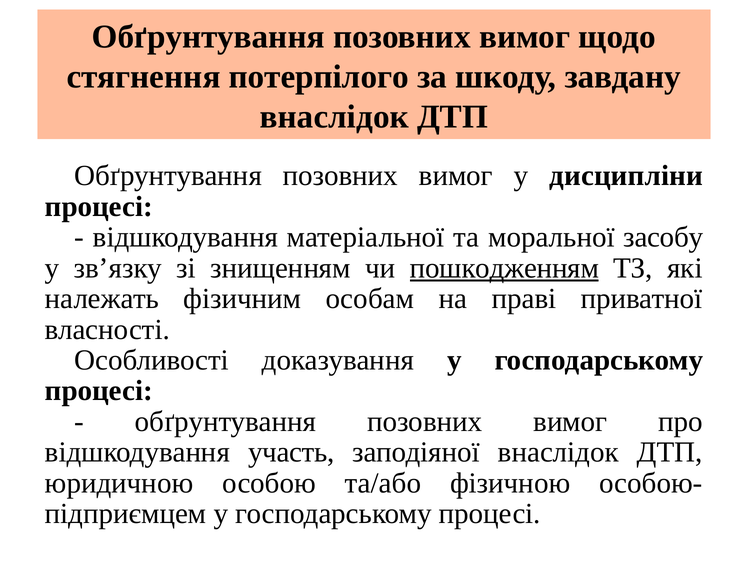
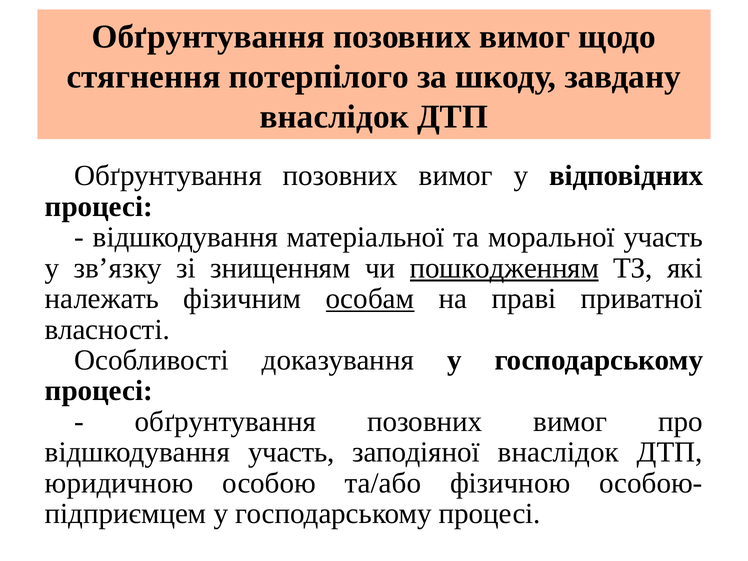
дисципліни: дисципліни -> відповідних (626, 176)
моральної засобу: засобу -> участь (663, 237)
особам underline: none -> present (370, 299)
